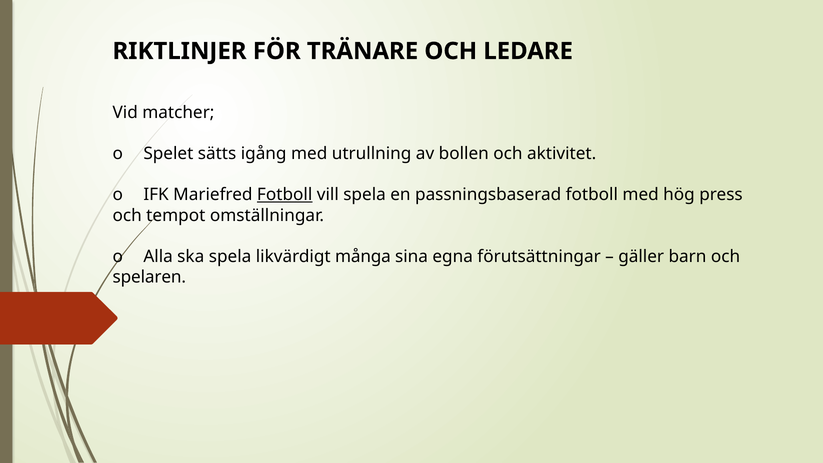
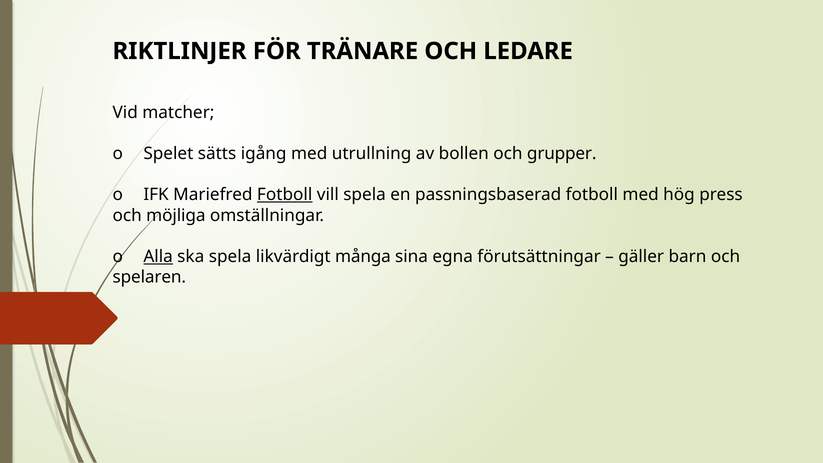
aktivitet: aktivitet -> grupper (562, 154)
tempot: tempot -> möjliga (176, 215)
Alla underline: none -> present (158, 256)
